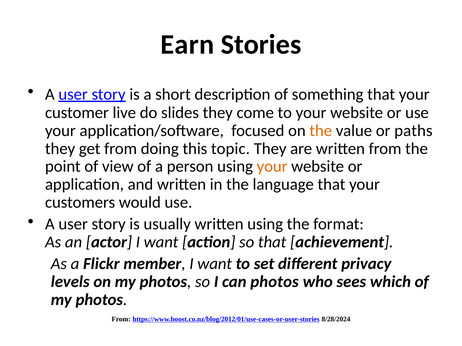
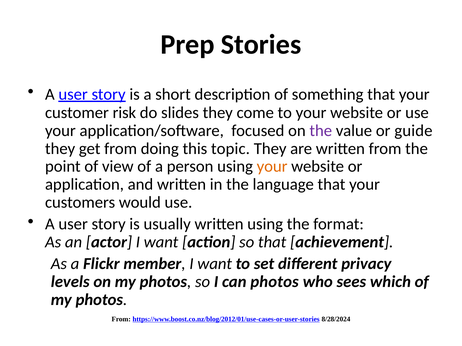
Earn: Earn -> Prep (188, 45)
live: live -> risk (124, 113)
the colour: orange -> purple (321, 131)
paths: paths -> guide (413, 131)
